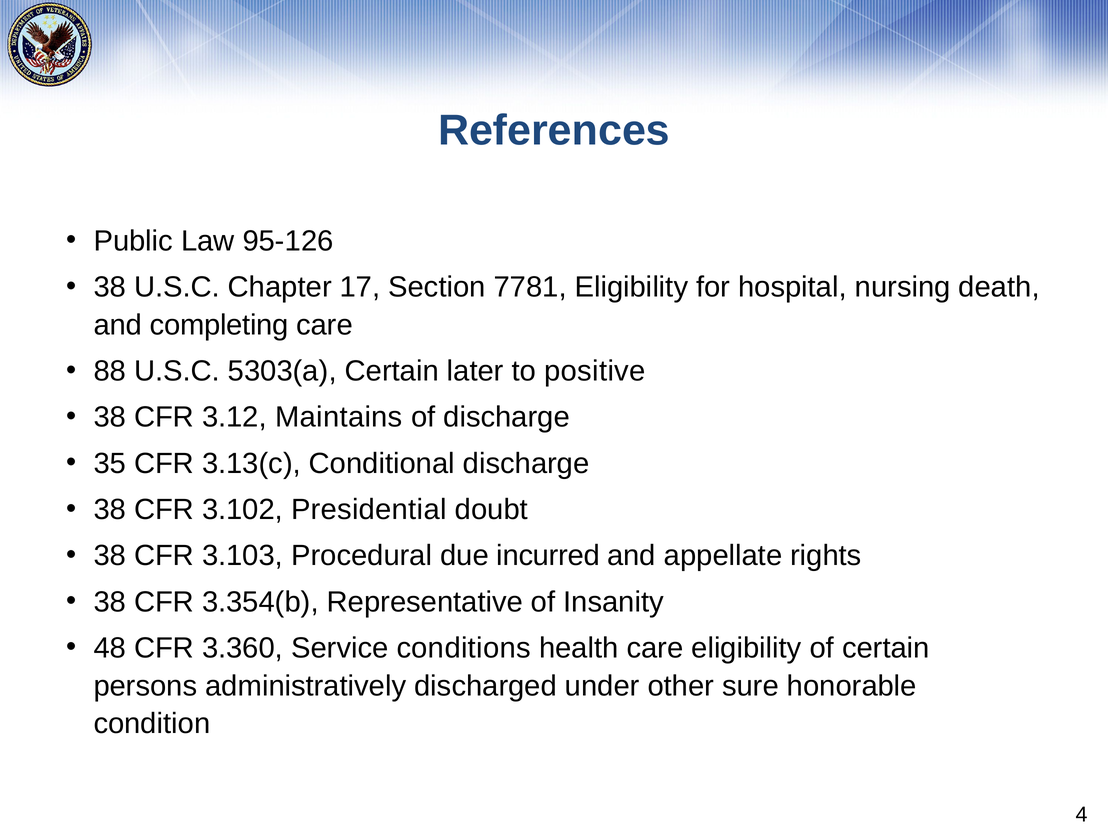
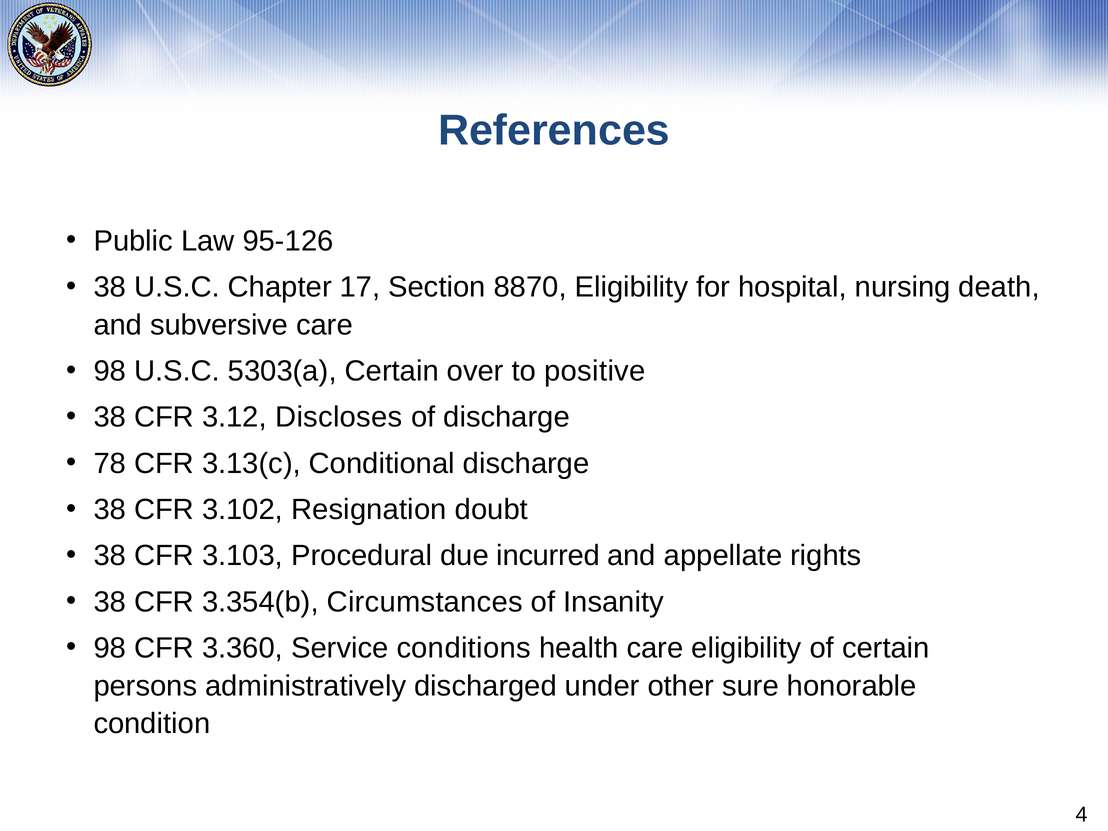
7781: 7781 -> 8870 (530, 287)
completing: completing -> subversive (219, 325)
88: 88 -> 98 (110, 371)
later: later -> over (475, 371)
Maintains: Maintains -> Discloses (339, 417)
35: 35 -> 78 (110, 463)
Presidential: Presidential -> Resignation (369, 510)
Representative: Representative -> Circumstances (425, 602)
48: 48 -> 98 (110, 648)
